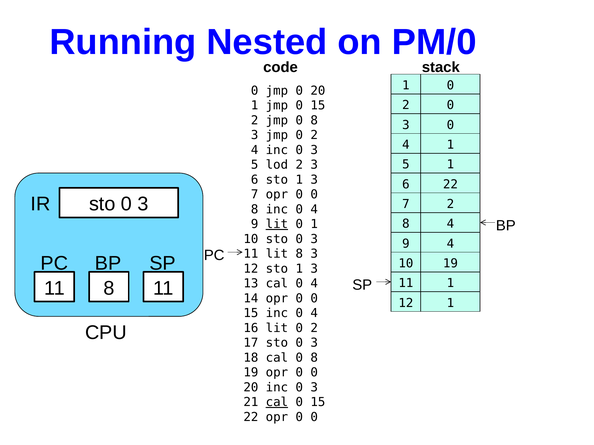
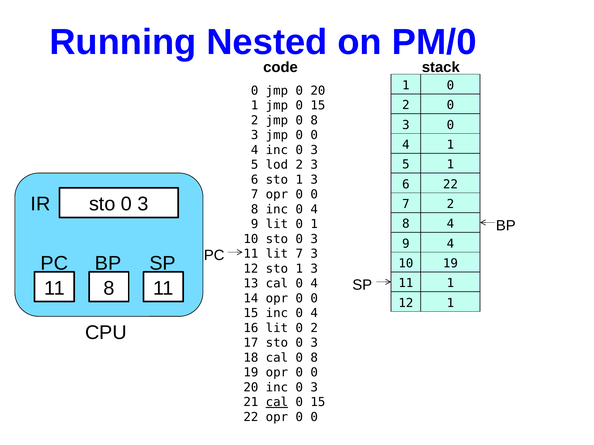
jmp 0 2: 2 -> 0 (314, 135)
lit underline: present -> none (277, 224)
lit 8: 8 -> 7 (299, 254)
